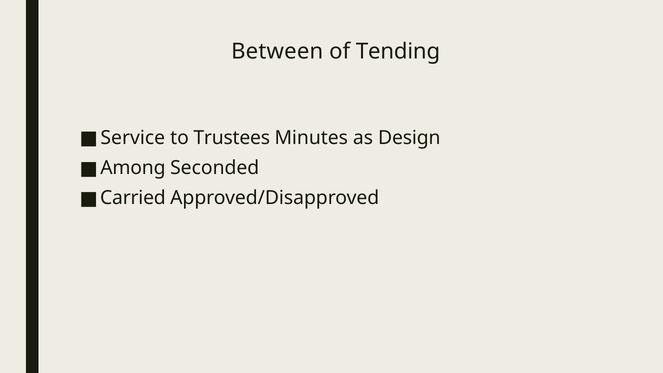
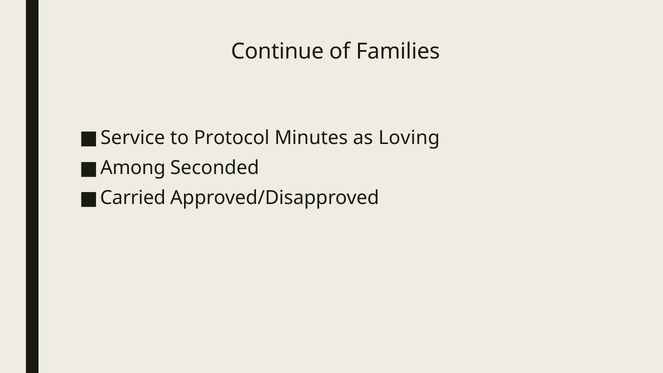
Between: Between -> Continue (277, 51)
Tending: Tending -> Families (398, 51)
Trustees: Trustees -> Protocol (232, 138)
Design: Design -> Loving (409, 138)
